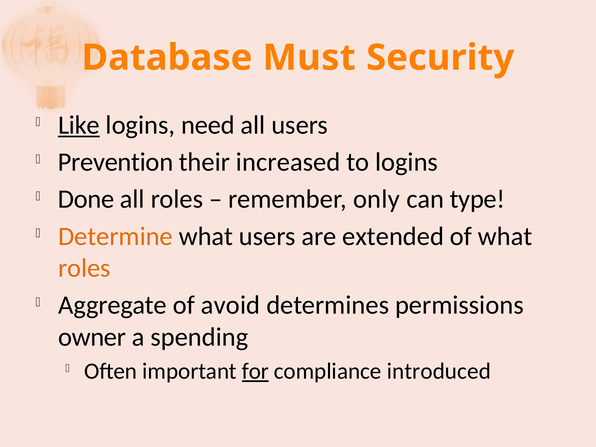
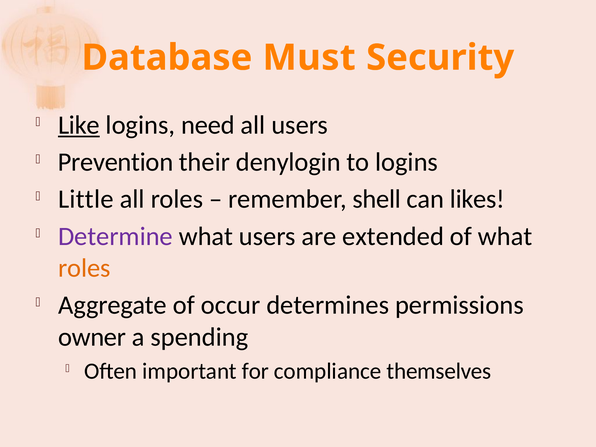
increased: increased -> denylogin (288, 162)
Done: Done -> Little (86, 199)
only: only -> shell (377, 199)
type: type -> likes (477, 199)
Determine colour: orange -> purple (115, 236)
avoid: avoid -> occur (231, 305)
for underline: present -> none (255, 371)
introduced: introduced -> themselves (439, 371)
